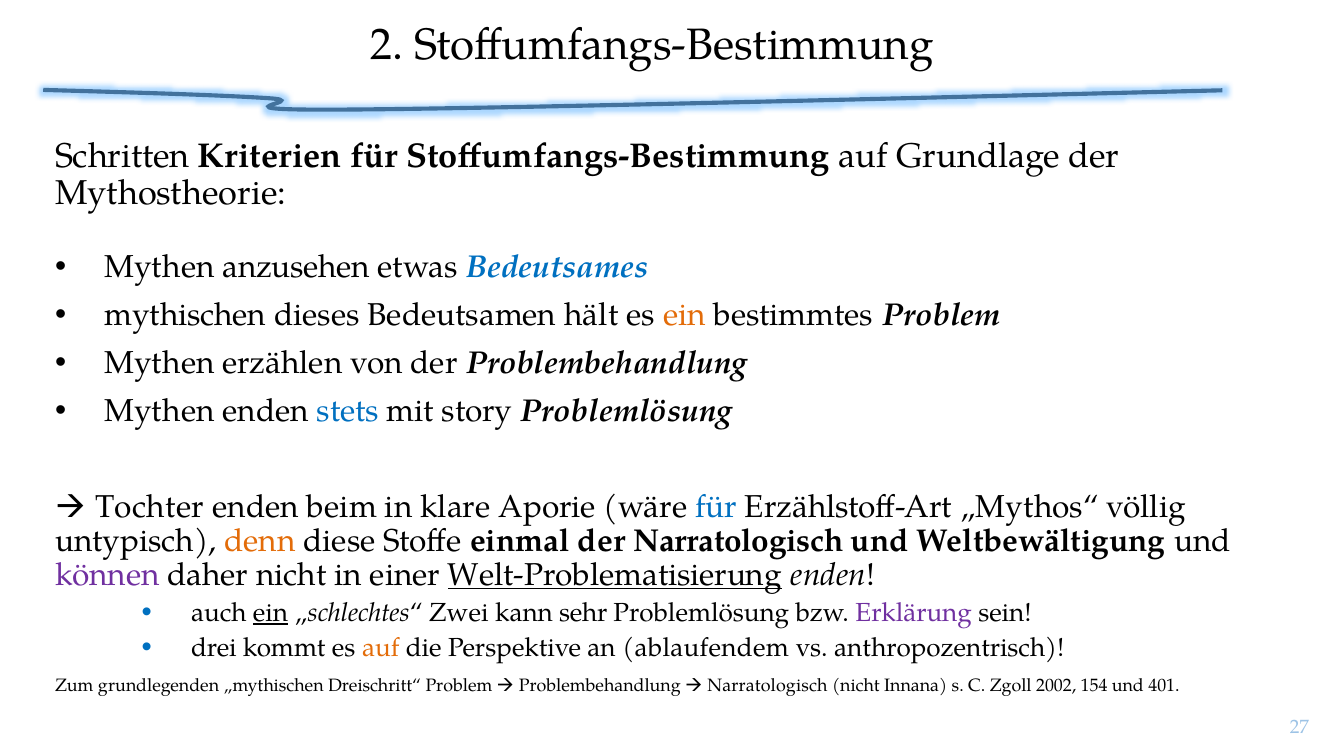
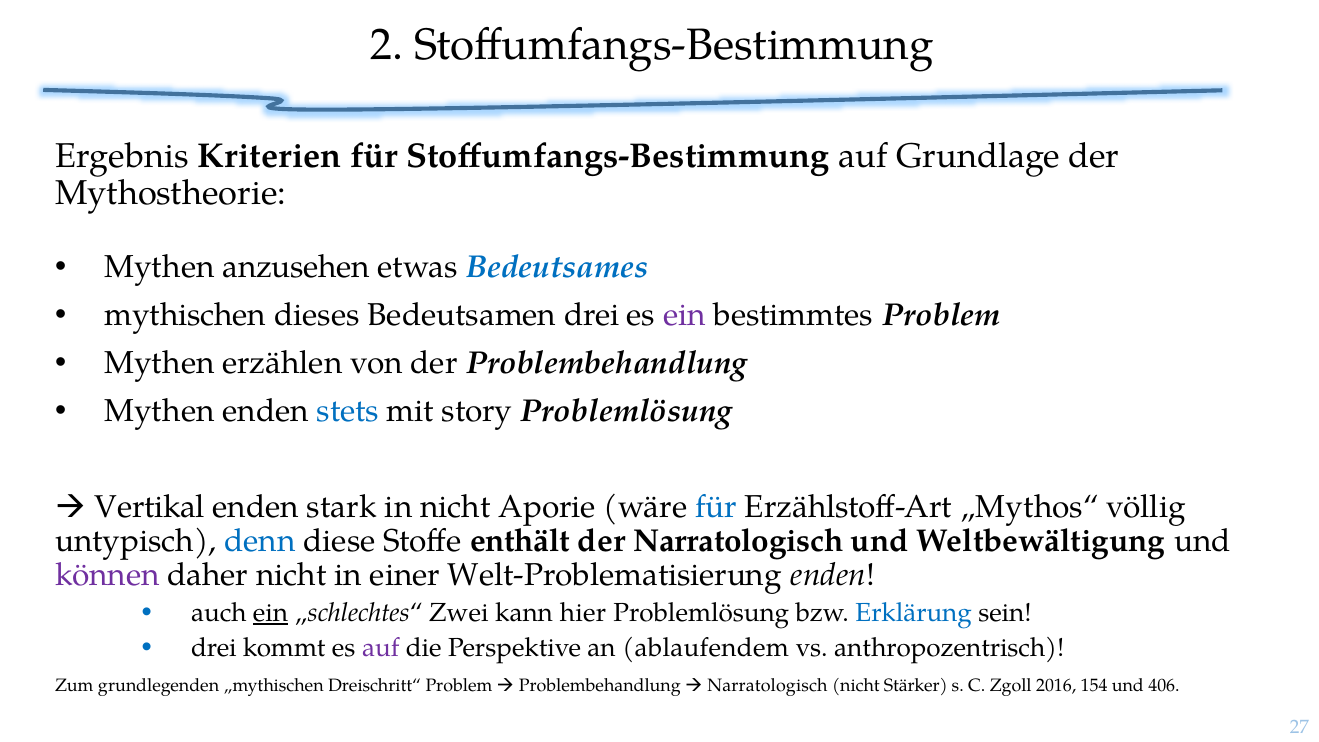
Schritten: Schritten -> Ergebnis (122, 156)
Bedeutsamen hält: hält -> drei (592, 315)
ein colour: orange -> purple (684, 315)
Tochter: Tochter -> Vertikal (150, 507)
beim: beim -> stark (342, 507)
in klare: klare -> nicht (455, 507)
denn colour: orange -> blue (260, 541)
einmal: einmal -> enthält (520, 541)
Welt-Problematisierung underline: present -> none (615, 575)
sehr: sehr -> hier (583, 613)
Erklärung colour: purple -> blue (914, 613)
auf colour: orange -> purple (381, 648)
Innana: Innana -> Stärker (916, 686)
2002: 2002 -> 2016 (1056, 686)
401: 401 -> 406 (1164, 686)
